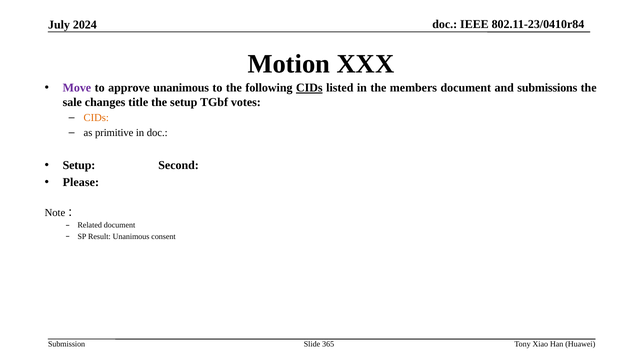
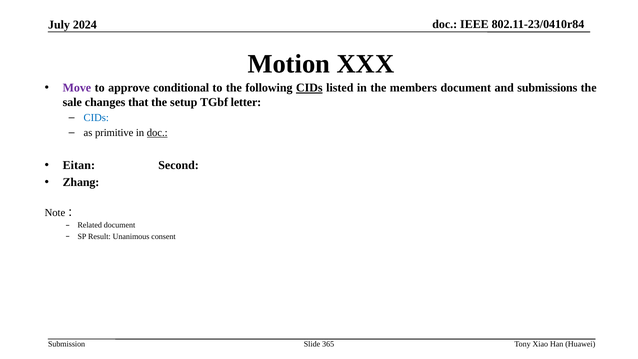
approve unanimous: unanimous -> conditional (181, 88)
title: title -> that (138, 102)
votes: votes -> letter (246, 102)
CIDs colour: orange -> blue (96, 118)
doc underline: none -> present (157, 133)
Setup: Setup -> Eitan (79, 165)
Please: Please -> Zhang (81, 182)
